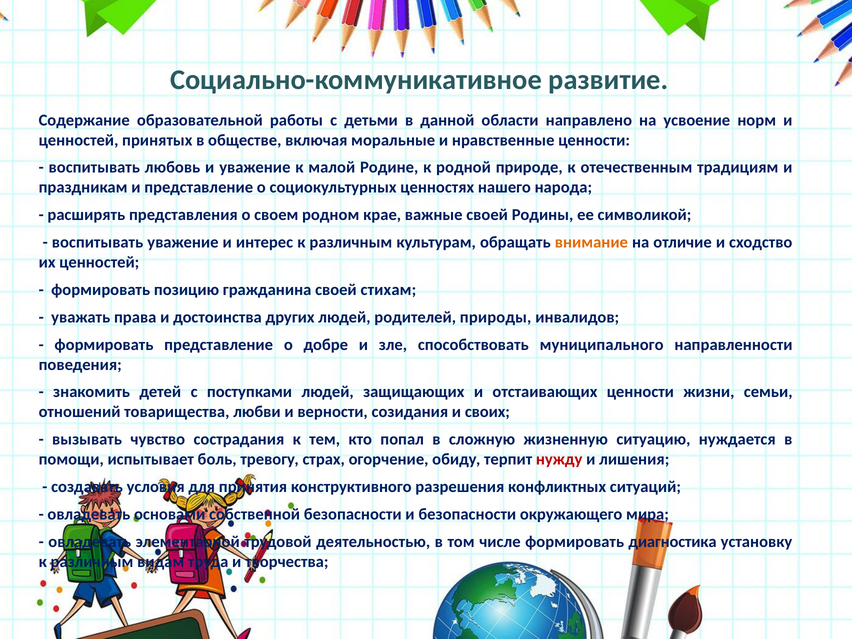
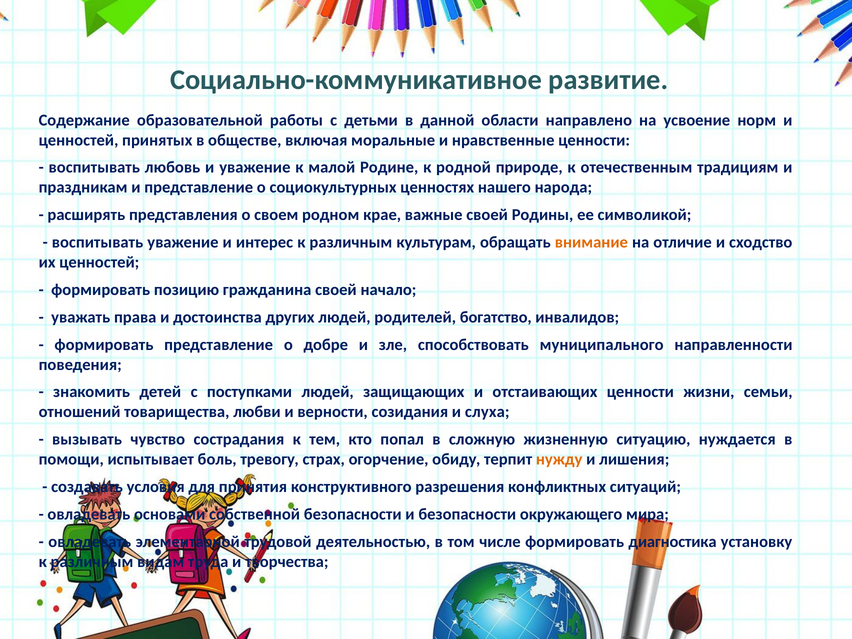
стихам: стихам -> начало (388, 290)
природы: природы -> богатство (496, 317)
своих: своих -> слуха (487, 412)
нужду colour: red -> orange (559, 459)
